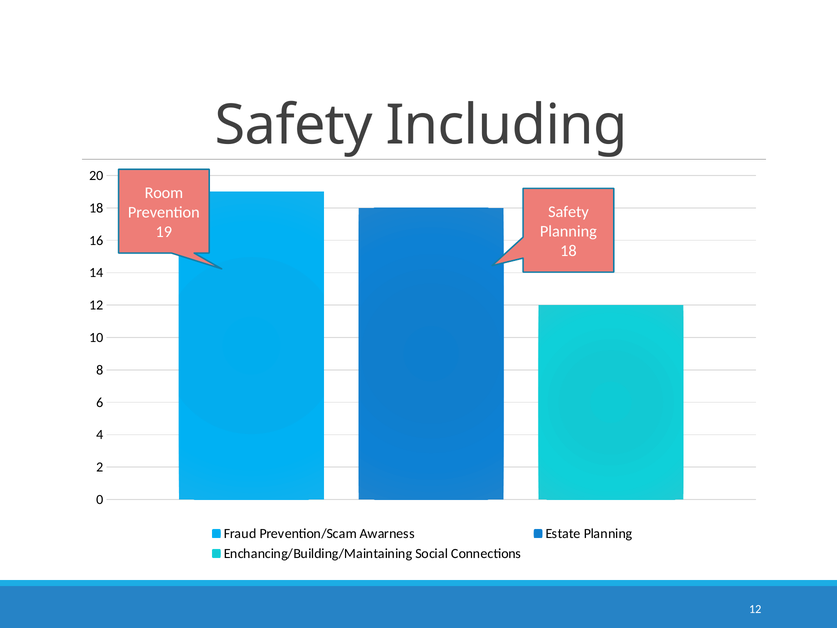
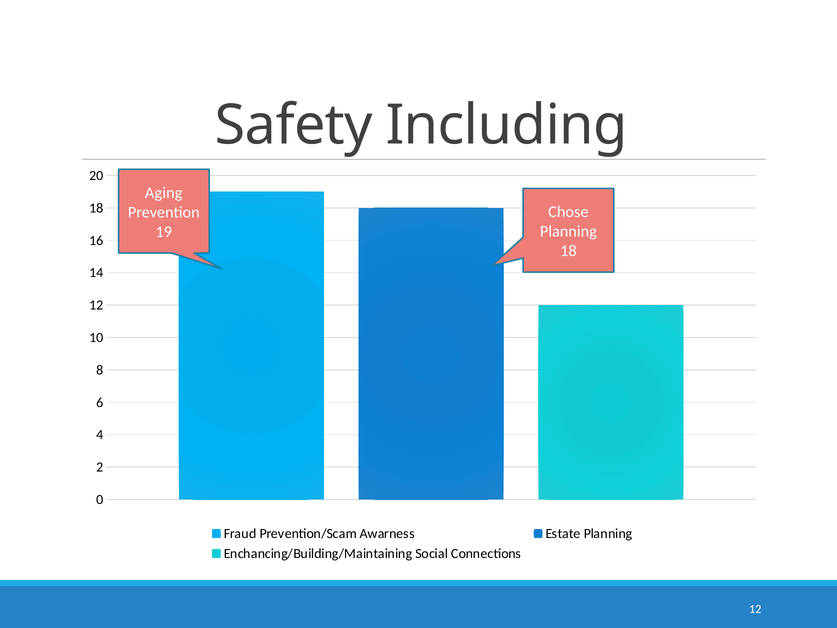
Room: Room -> Aging (164, 193)
Safety: Safety -> Chose (568, 212)
